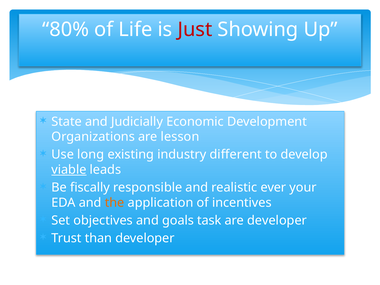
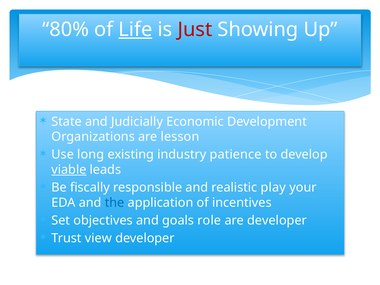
Life underline: none -> present (135, 29)
different: different -> patience (236, 155)
ever: ever -> play (273, 187)
the colour: orange -> blue (115, 203)
task: task -> role (209, 220)
than: than -> view (98, 238)
